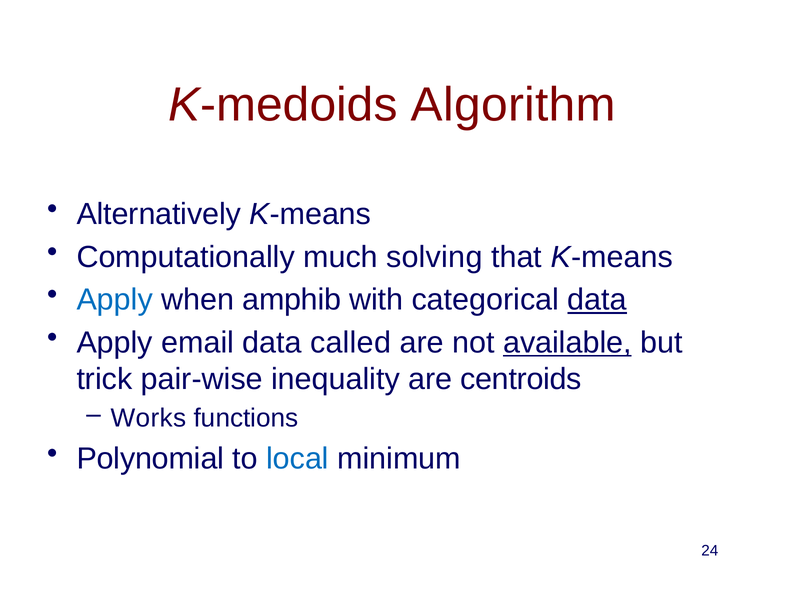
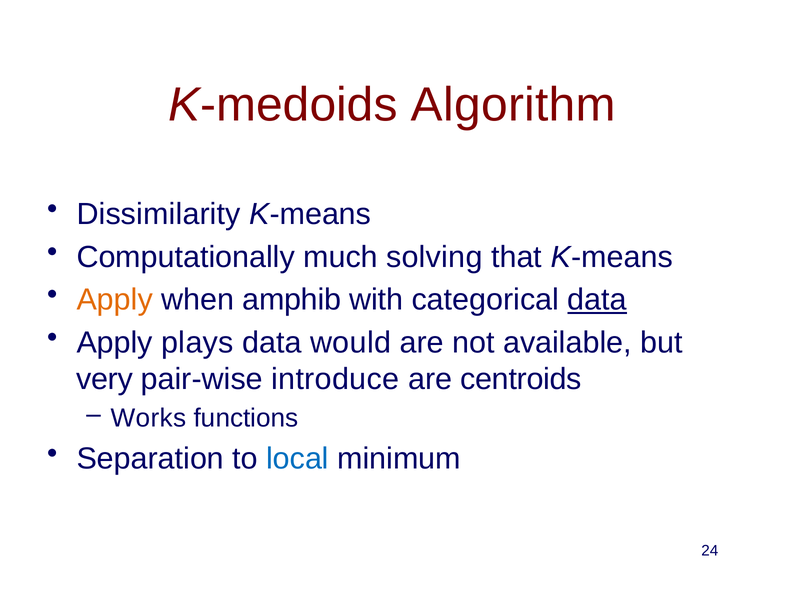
Alternatively: Alternatively -> Dissimilarity (159, 214)
Apply colour: blue -> orange (115, 300)
email: email -> plays (197, 342)
called: called -> would (351, 342)
available underline: present -> none (567, 342)
trick: trick -> very (105, 379)
inequality: inequality -> introduce (335, 379)
Polynomial: Polynomial -> Separation (150, 458)
